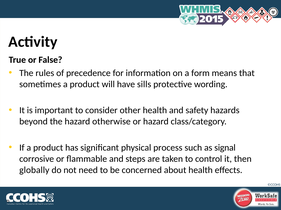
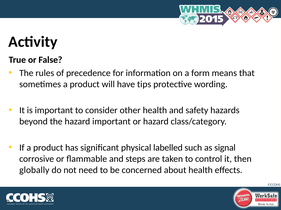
sills: sills -> tips (144, 84)
hazard otherwise: otherwise -> important (111, 122)
process: process -> labelled (168, 148)
